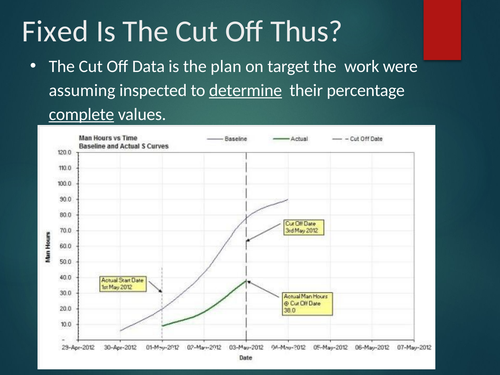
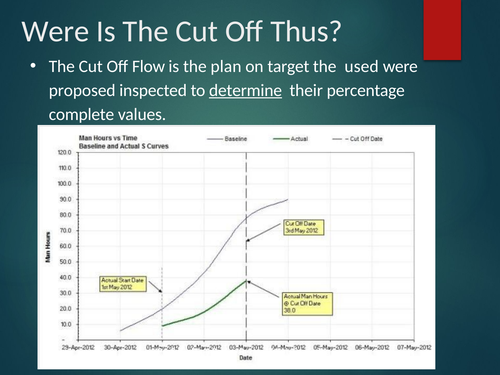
Fixed: Fixed -> Were (55, 31)
Data: Data -> Flow (149, 66)
work: work -> used (362, 66)
assuming: assuming -> proposed (82, 90)
complete underline: present -> none (81, 114)
